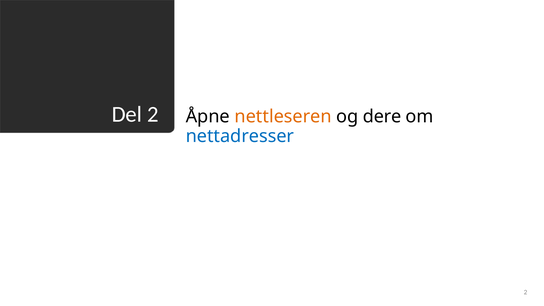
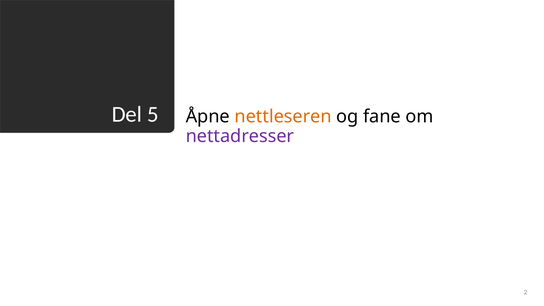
Del 2: 2 -> 5 (153, 114)
dere: dere -> fane (382, 117)
nettadresser colour: blue -> purple (240, 136)
